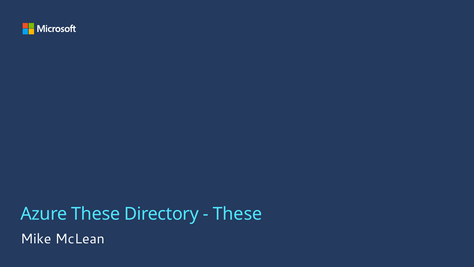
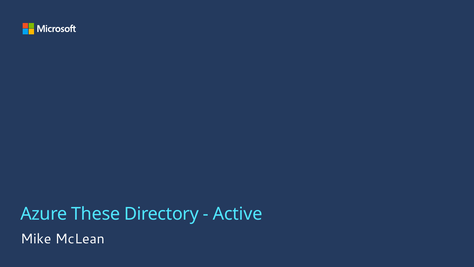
These: These -> Active (238, 214)
